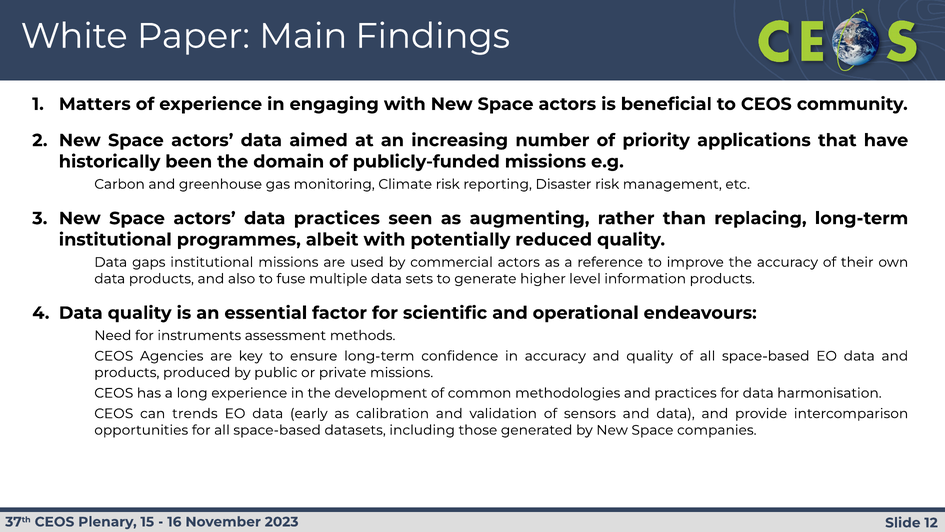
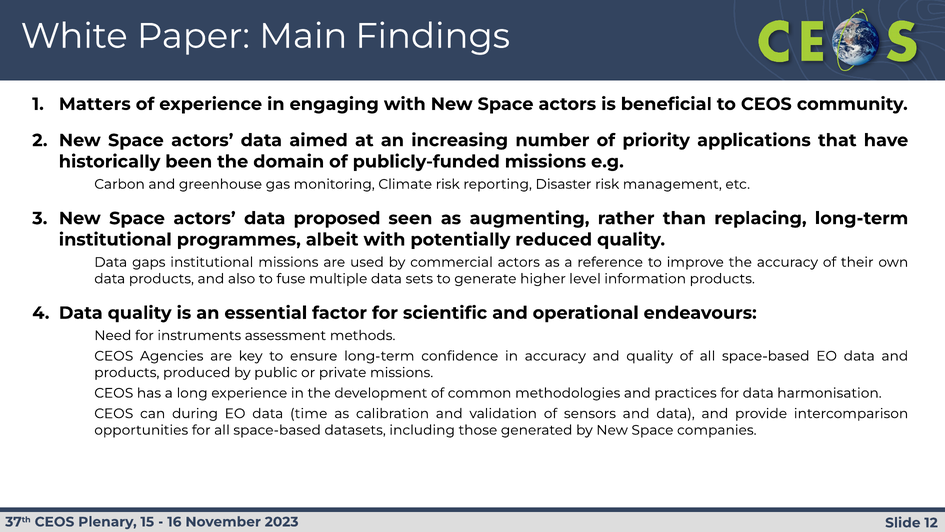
data practices: practices -> proposed (337, 218)
trends: trends -> during (195, 413)
early: early -> time (309, 413)
